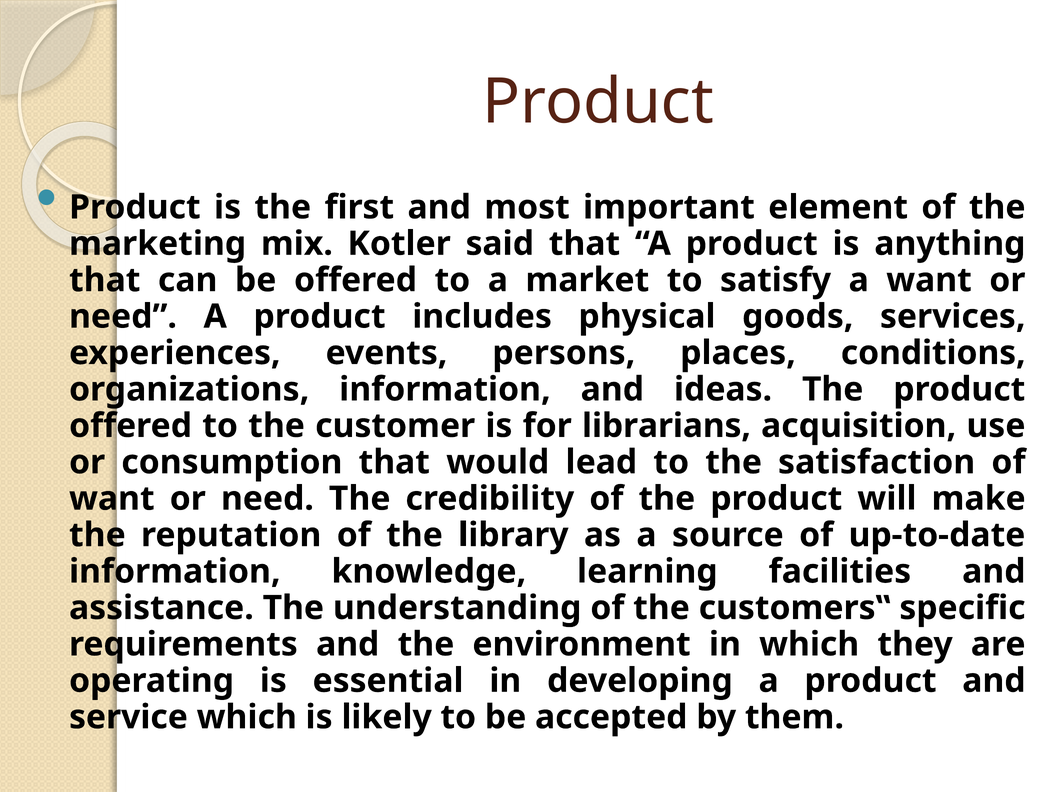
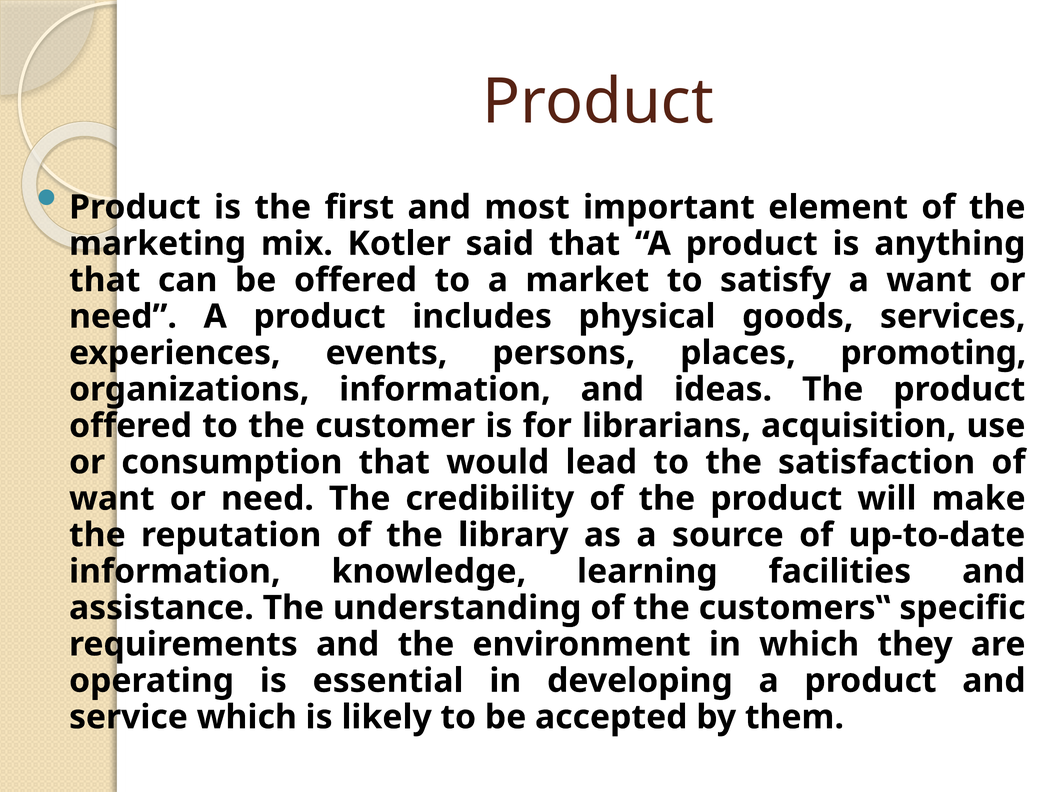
conditions: conditions -> promoting (933, 353)
